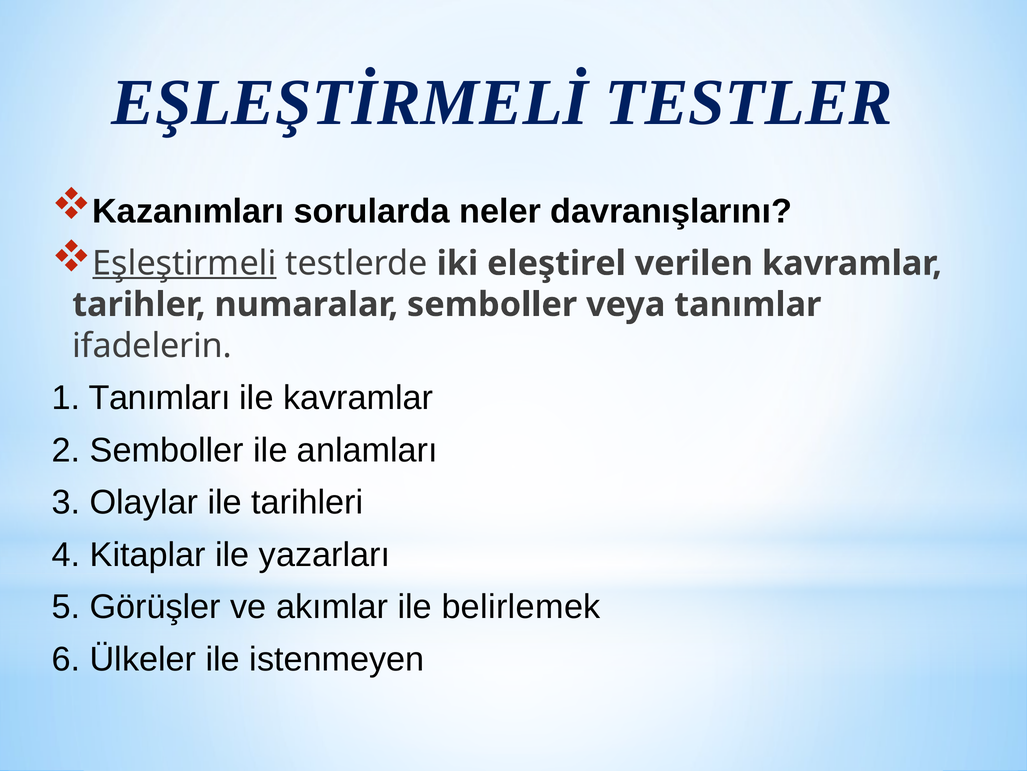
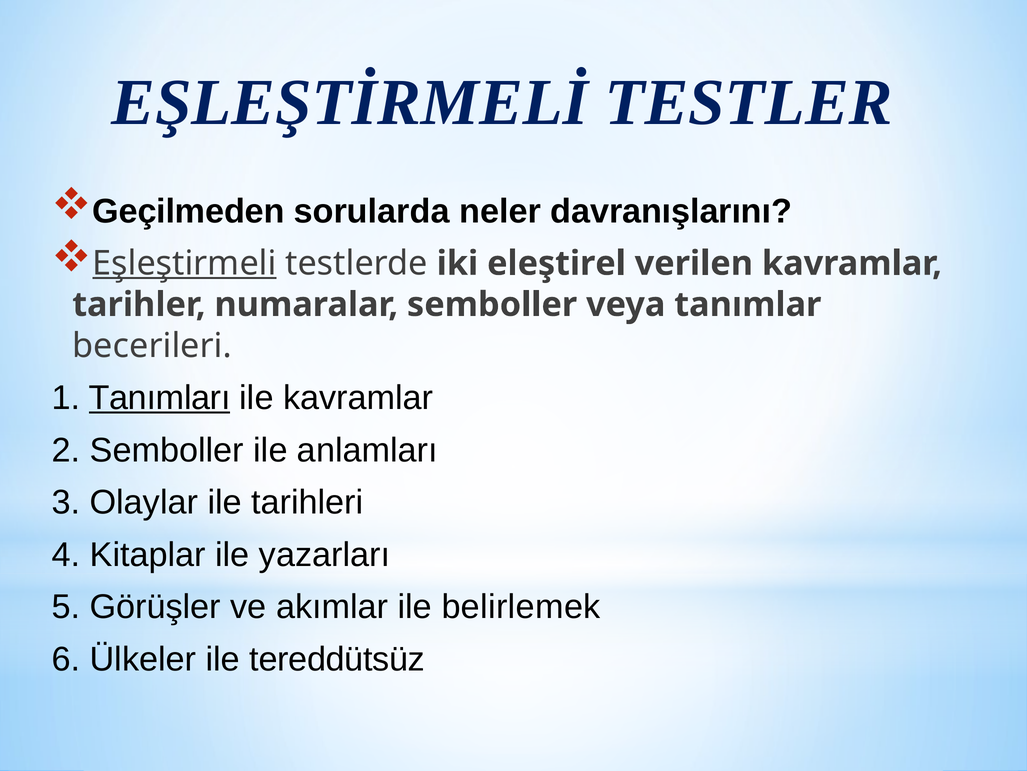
Kazanımları: Kazanımları -> Geçilmeden (188, 211)
ifadelerin: ifadelerin -> becerileri (152, 345)
Tanımları underline: none -> present (160, 398)
istenmeyen: istenmeyen -> tereddütsüz (337, 659)
